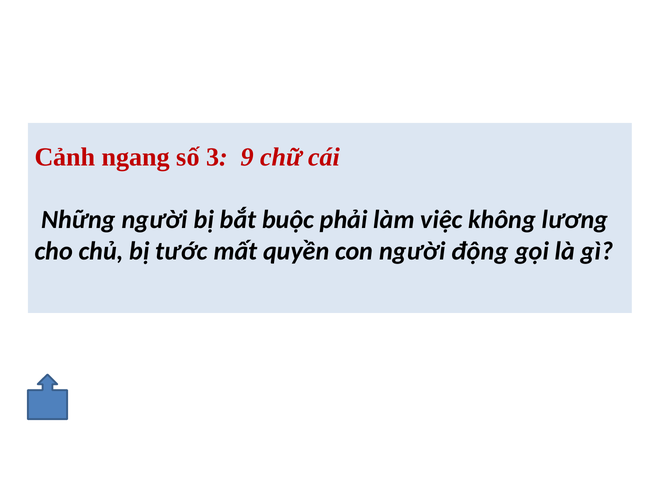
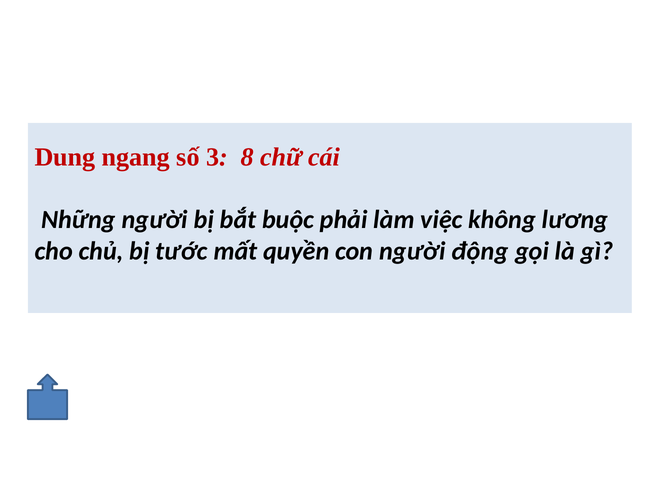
Cảnh: Cảnh -> Dung (65, 157)
9: 9 -> 8 (247, 157)
